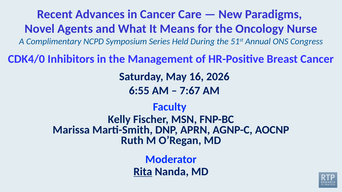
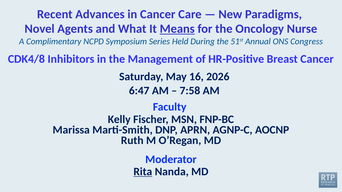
Means underline: none -> present (177, 29)
CDK4/0: CDK4/0 -> CDK4/8 (26, 59)
6:55: 6:55 -> 6:47 (139, 91)
7:67: 7:67 -> 7:58 (190, 91)
